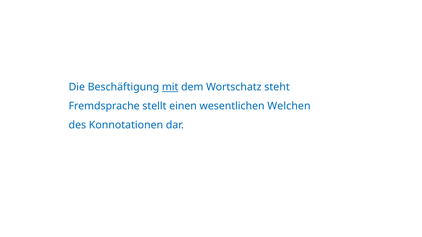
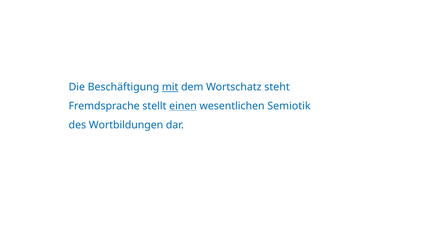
einen underline: none -> present (183, 106)
Welchen: Welchen -> Semiotik (289, 106)
Konnotationen: Konnotationen -> Wortbildungen (126, 125)
